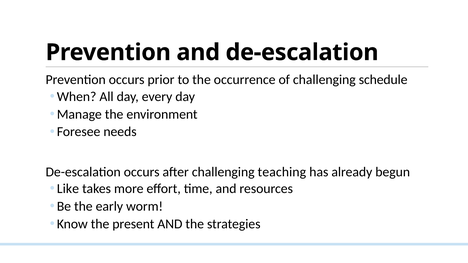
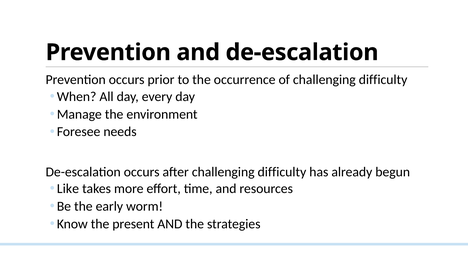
of challenging schedule: schedule -> difficulty (383, 80)
after challenging teaching: teaching -> difficulty (282, 172)
